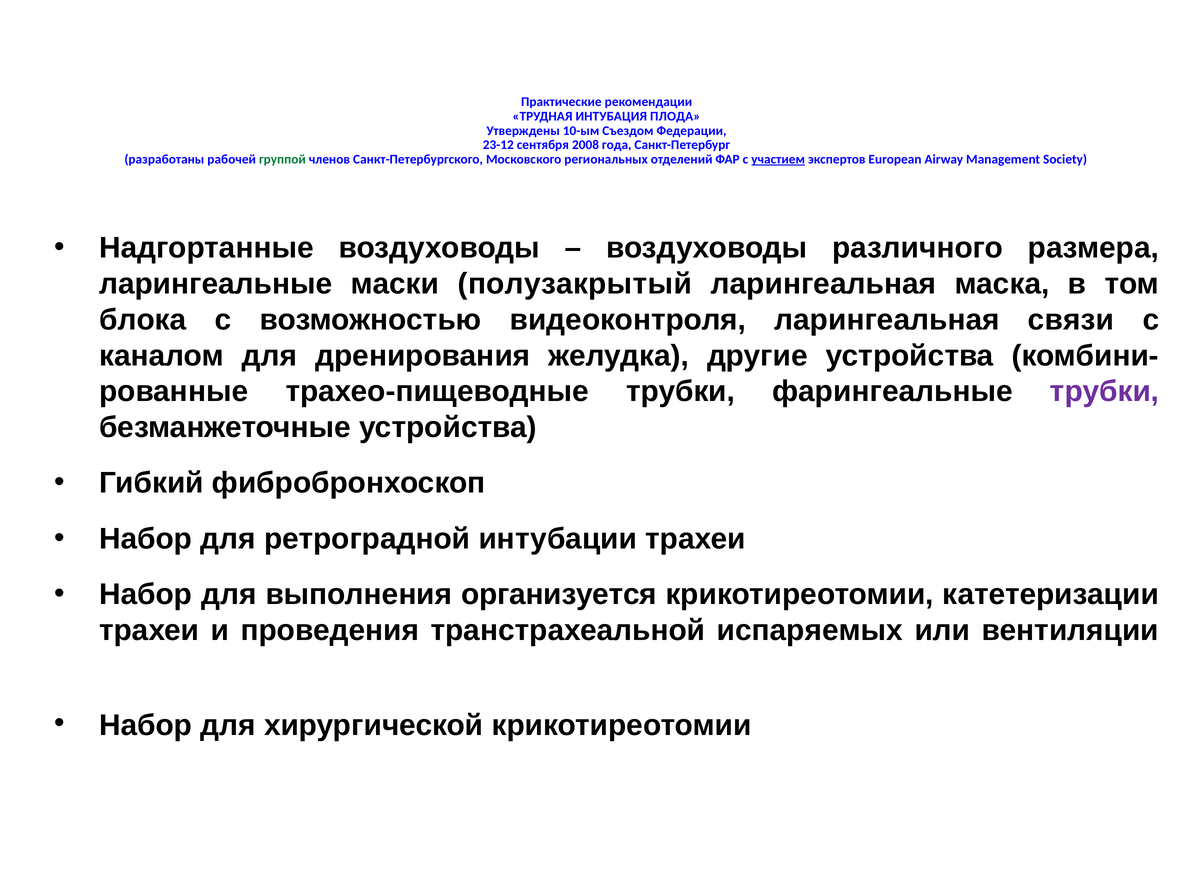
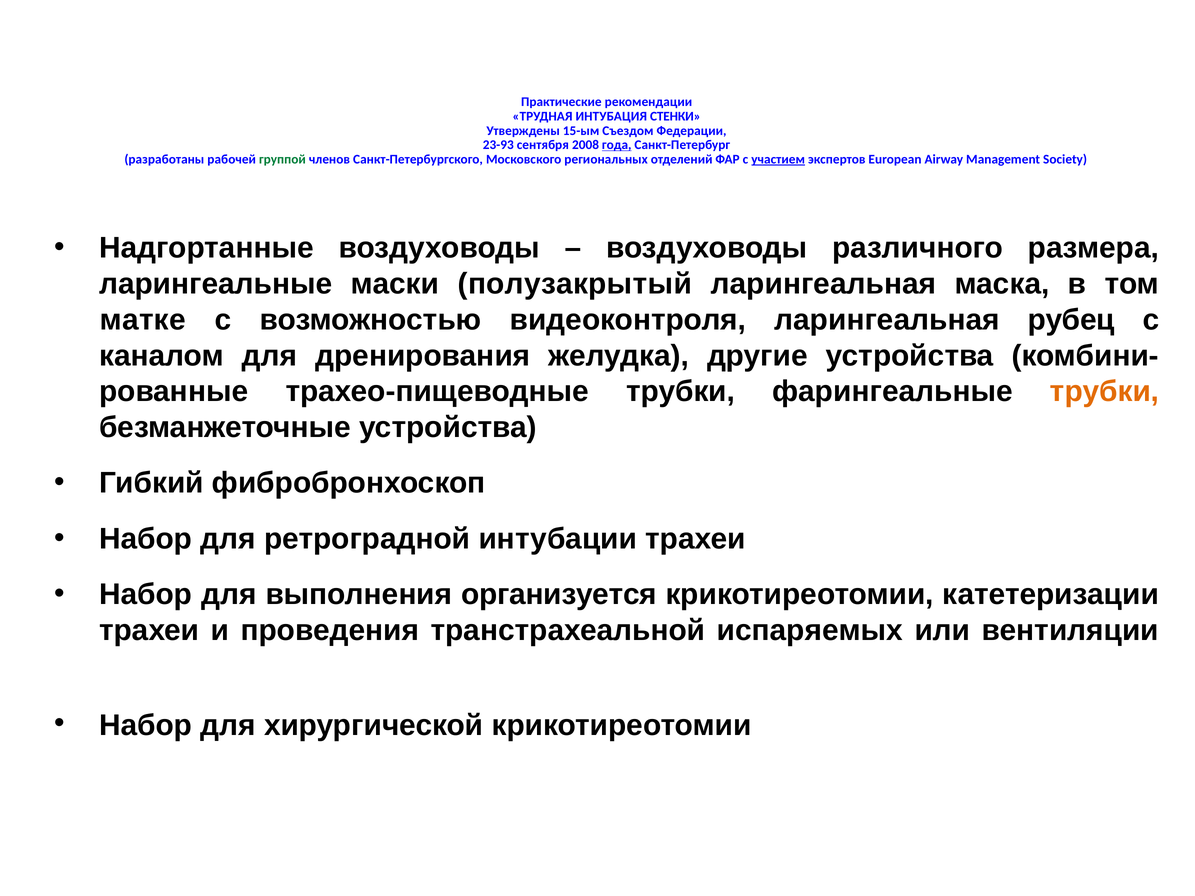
ПЛОДА: ПЛОДА -> СТЕНКИ (675, 116)
10-ым: 10-ым -> 15-ым (581, 131)
23-12: 23-12 -> 23-93 (498, 145)
года underline: none -> present (617, 145)
блока: блока -> матке (143, 320)
связи: связи -> рубец (1071, 320)
трубки colour: purple -> orange (1105, 392)
